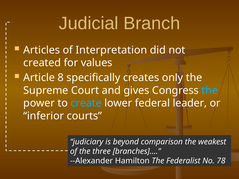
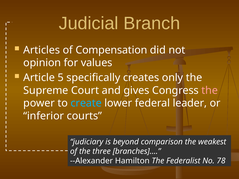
Interpretation: Interpretation -> Compensation (111, 50)
created: created -> opinion (42, 63)
8: 8 -> 5 (61, 78)
the colour: light blue -> pink (210, 91)
